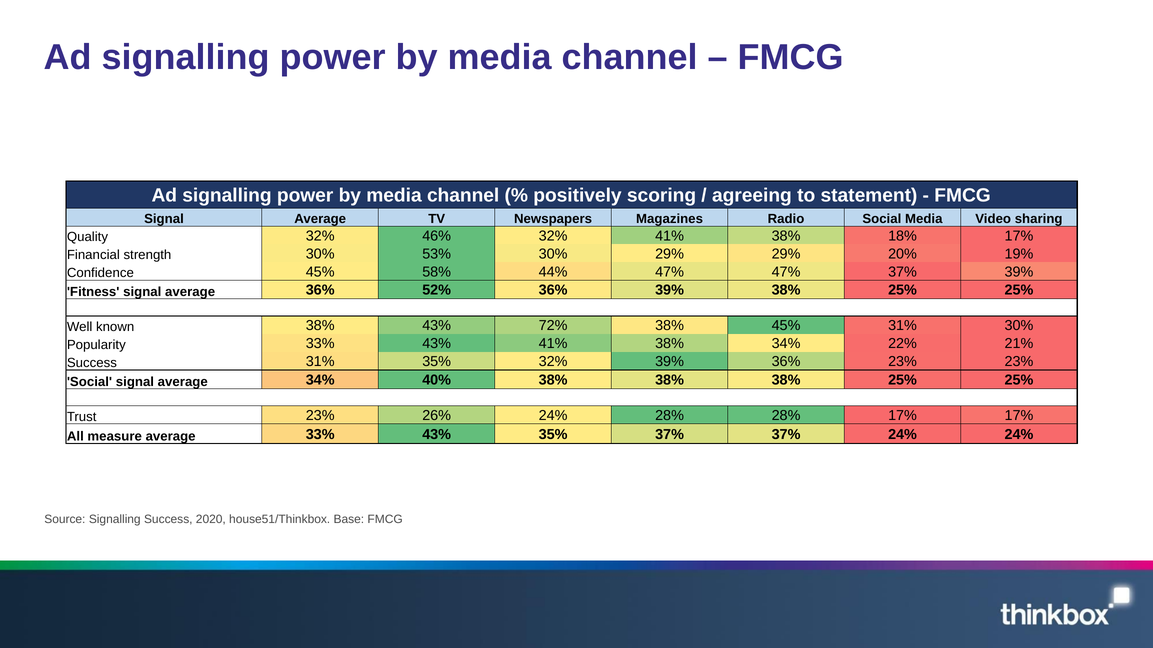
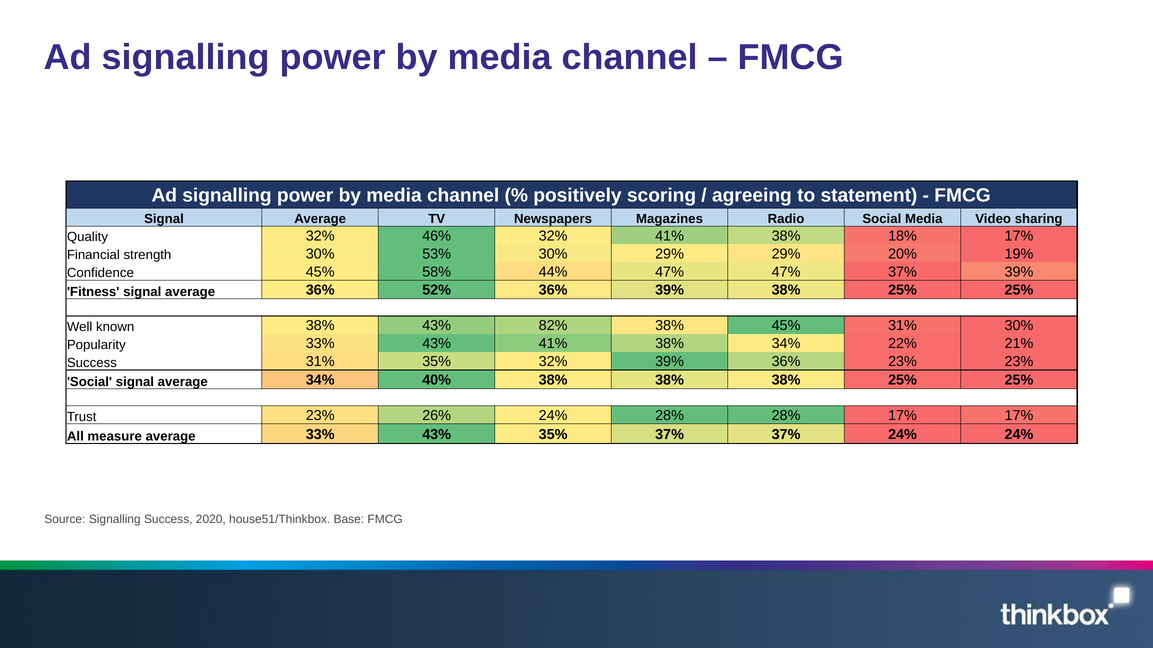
72%: 72% -> 82% (553, 326)
